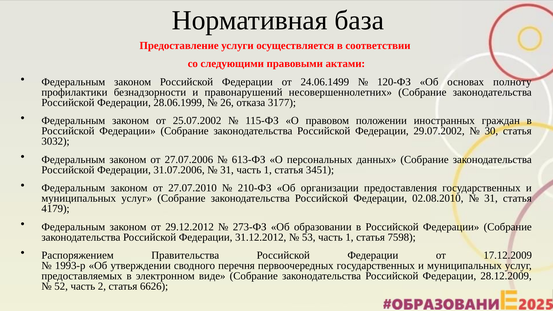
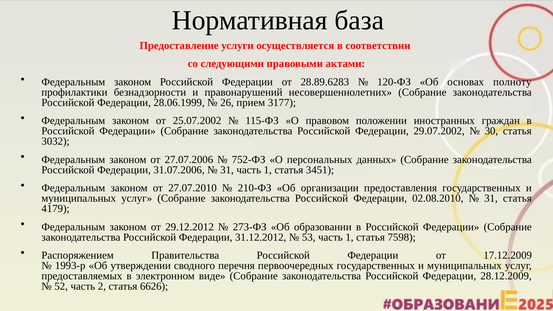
24.06.1499: 24.06.1499 -> 28.89.6283 (325, 82)
отказа: отказа -> прием (251, 103)
613-ФЗ: 613-ФЗ -> 752-ФЗ (249, 160)
